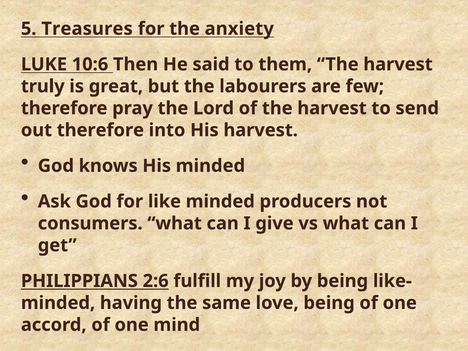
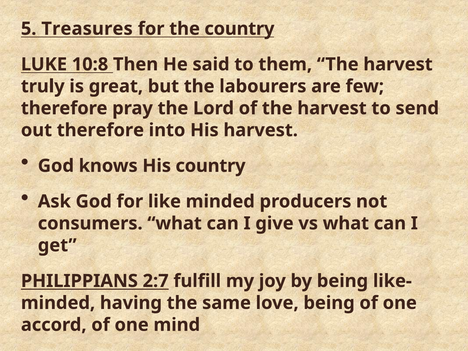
the anxiety: anxiety -> country (239, 29)
10:6: 10:6 -> 10:8 (90, 64)
His minded: minded -> country (211, 166)
2:6: 2:6 -> 2:7 (156, 281)
